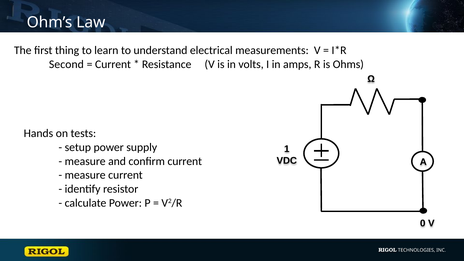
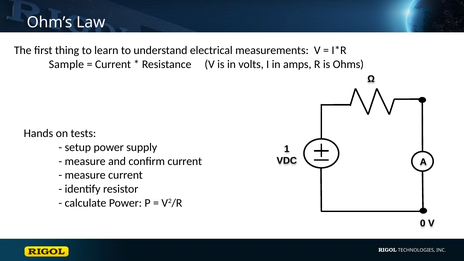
Second: Second -> Sample (66, 64)
